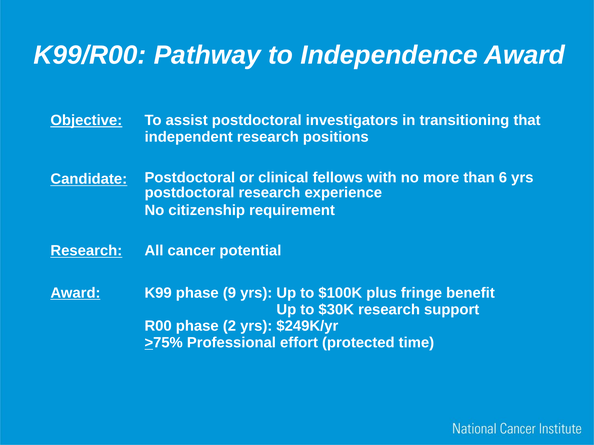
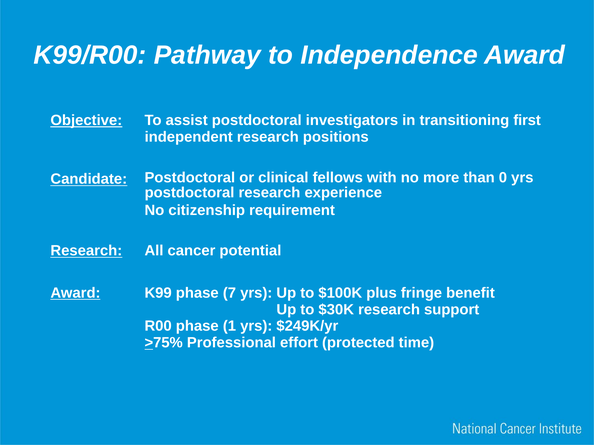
that: that -> first (527, 120)
6: 6 -> 0 (503, 178)
9: 9 -> 7 (229, 293)
2: 2 -> 1 (229, 326)
